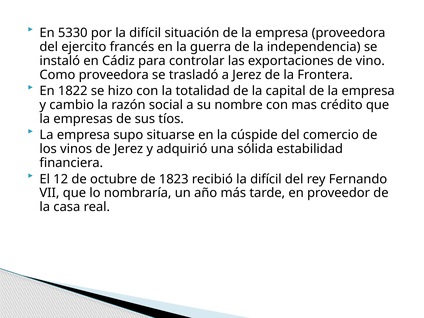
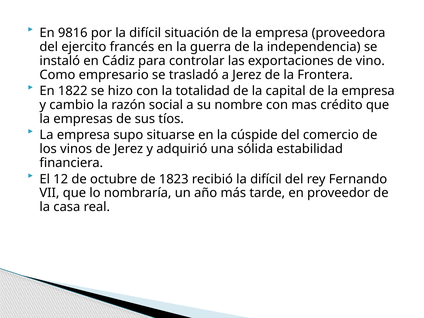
5330: 5330 -> 9816 (73, 33)
Como proveedora: proveedora -> empresario (114, 75)
